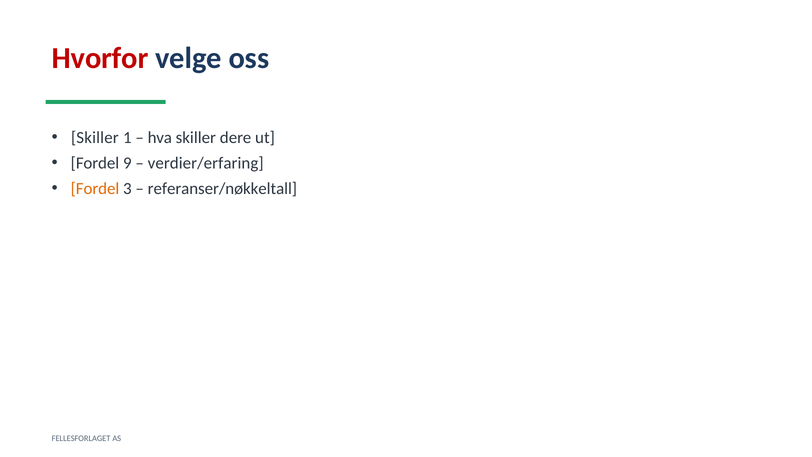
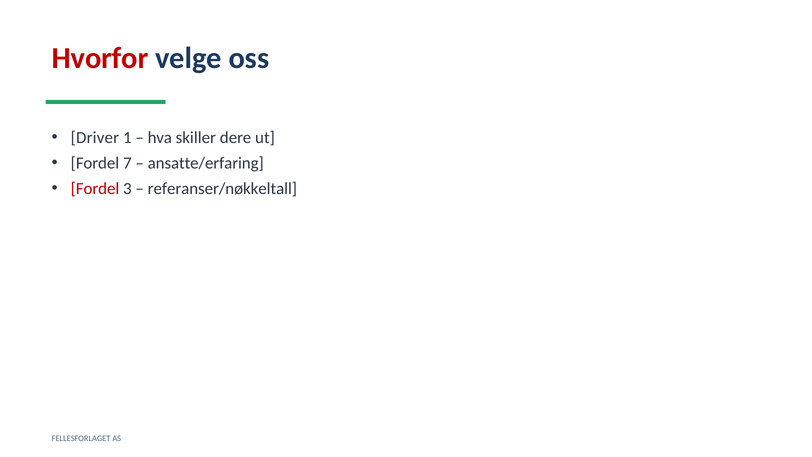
Skiller: Skiller -> Driver (95, 138)
9: 9 -> 7 (127, 163)
verdier/erfaring: verdier/erfaring -> ansatte/erfaring (206, 163)
Fordel colour: orange -> red (95, 188)
